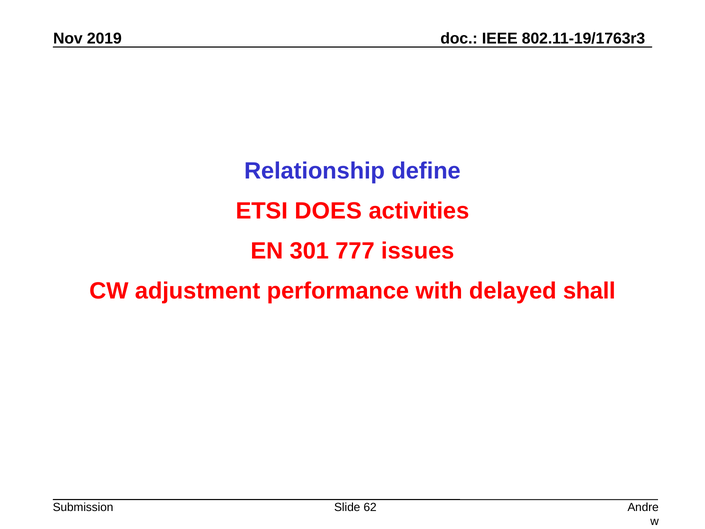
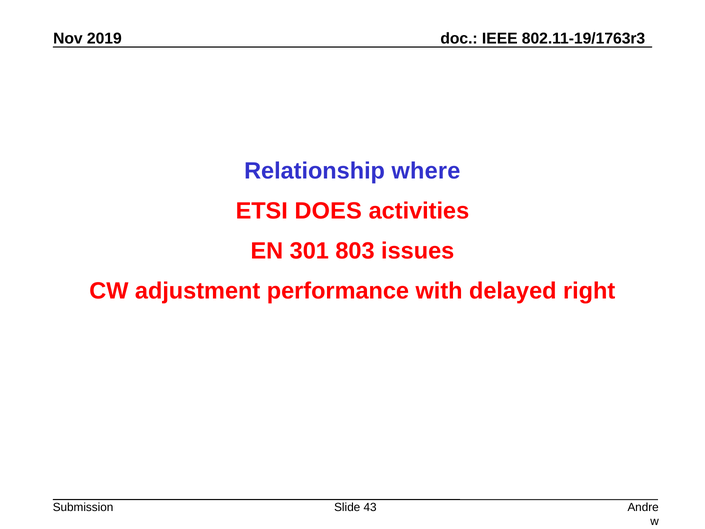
define: define -> where (426, 171)
777: 777 -> 803 (355, 251)
shall: shall -> right (589, 291)
62: 62 -> 43 (370, 507)
